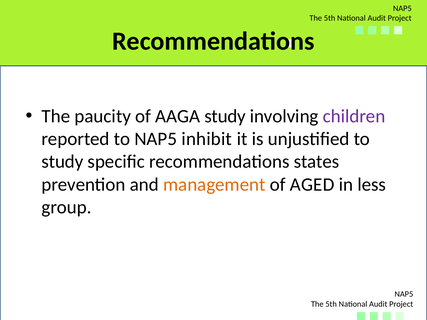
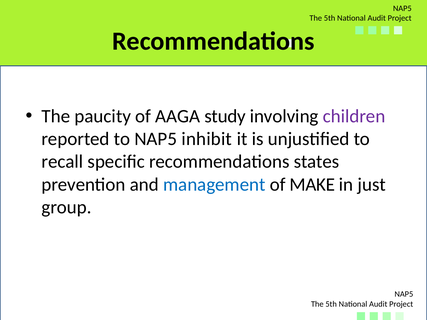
study: study -> recall (62, 162)
management colour: orange -> blue (214, 185)
AGED: AGED -> MAKE (312, 185)
less: less -> just (372, 185)
